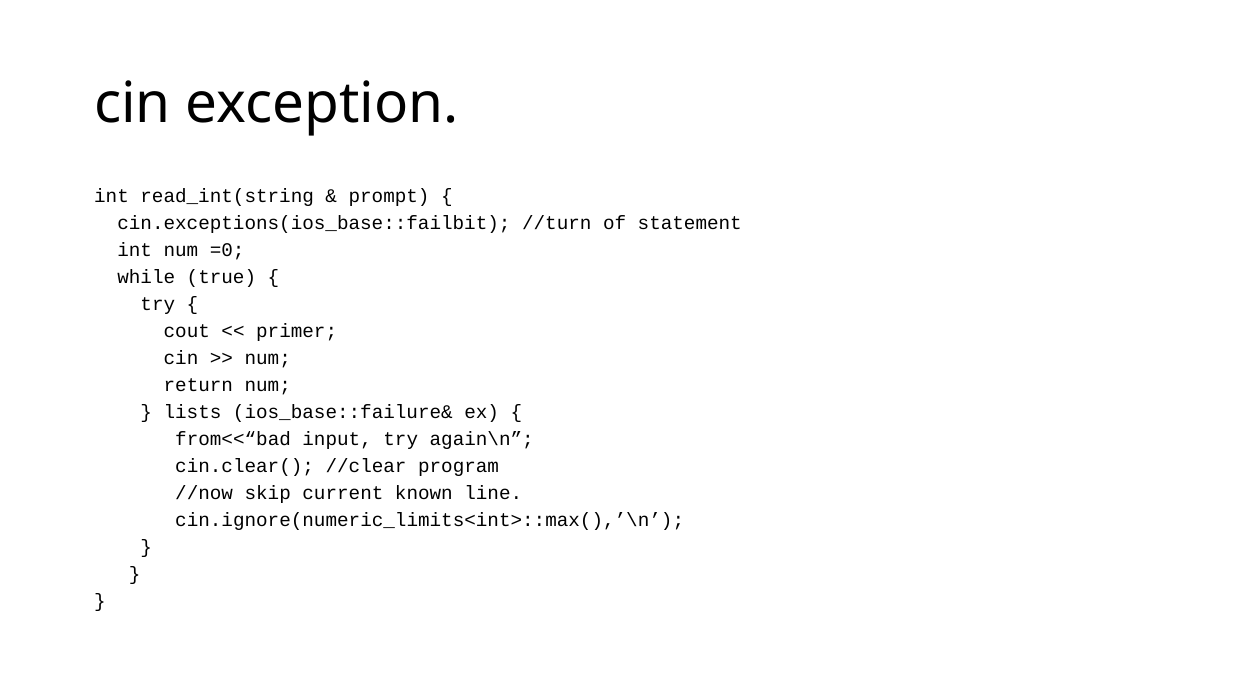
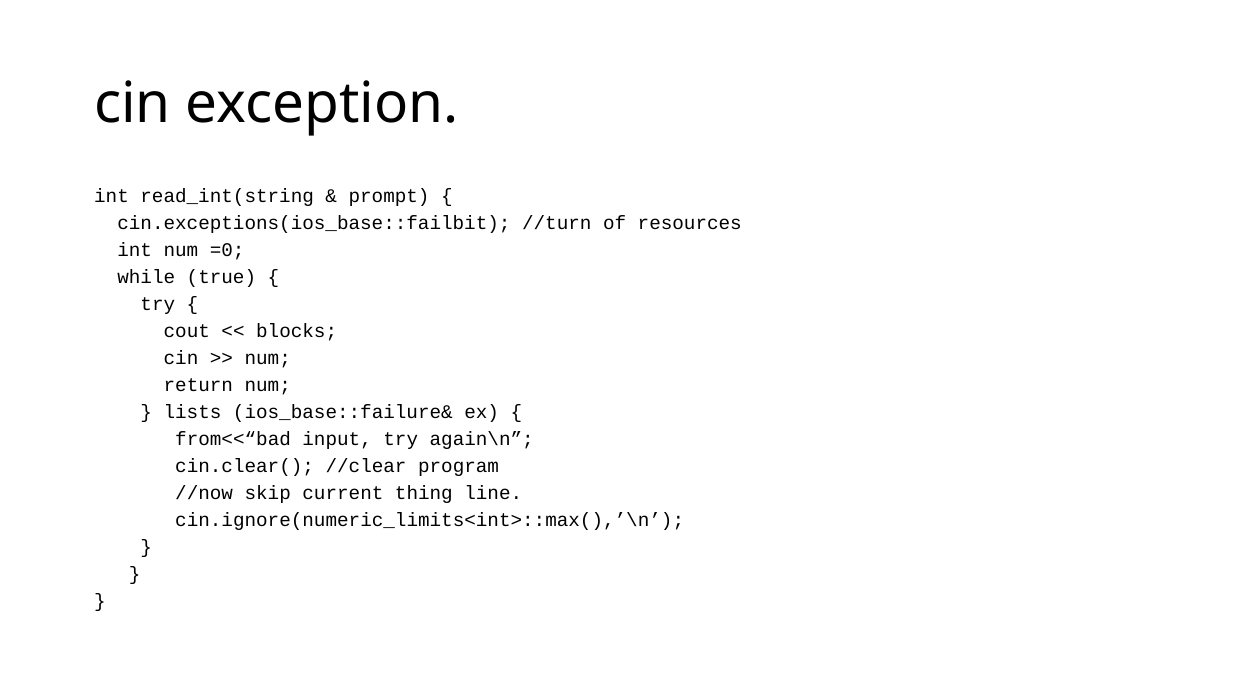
statement: statement -> resources (690, 223)
primer: primer -> blocks (297, 331)
known: known -> thing (424, 493)
